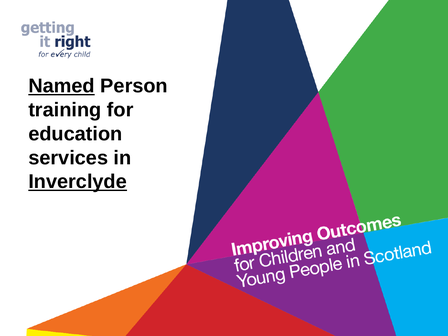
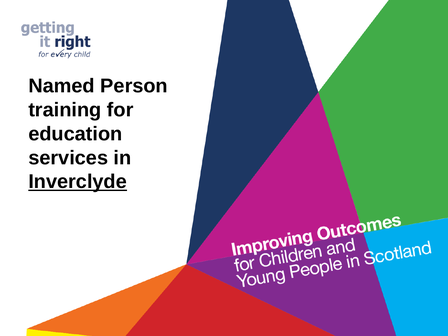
Named underline: present -> none (62, 86)
